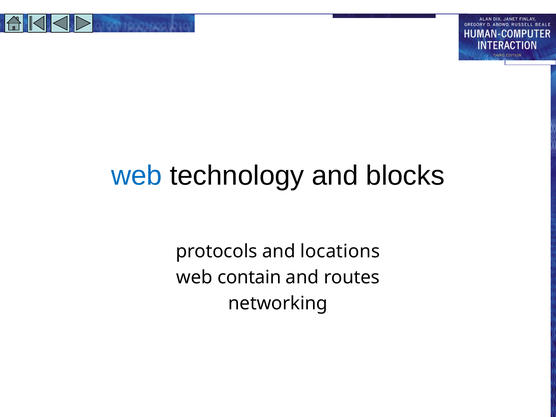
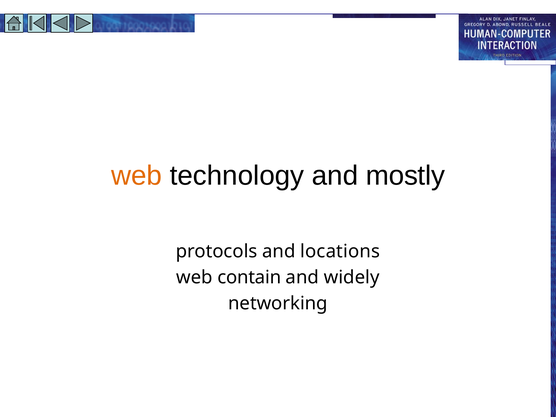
web colour: blue -> orange (137, 176)
blocks: blocks -> mostly (405, 176)
routes: routes -> widely (352, 277)
